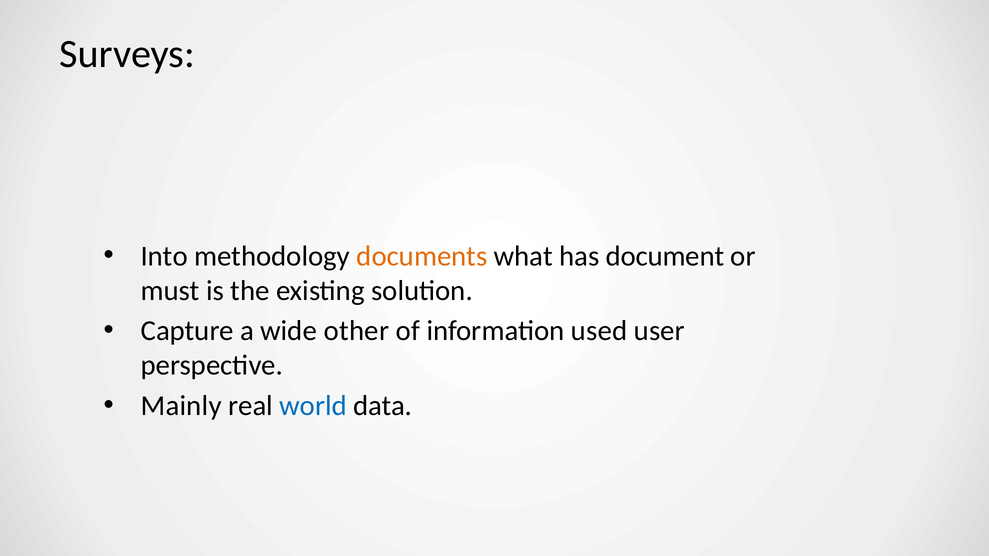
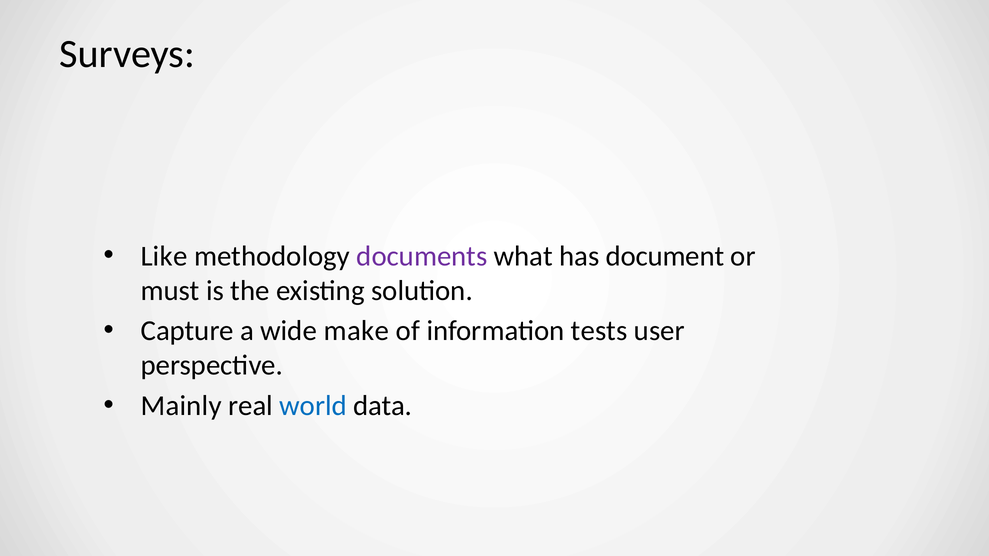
Into: Into -> Like (164, 256)
documents colour: orange -> purple (422, 256)
other: other -> make (356, 331)
used: used -> tests (599, 331)
